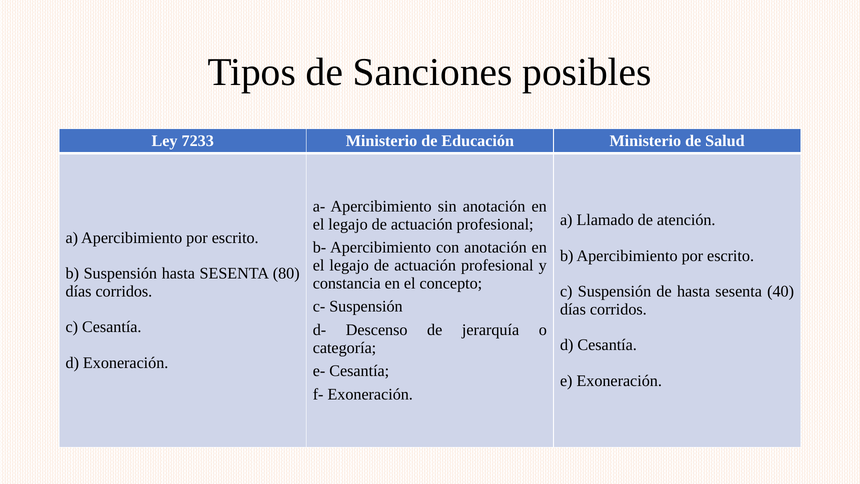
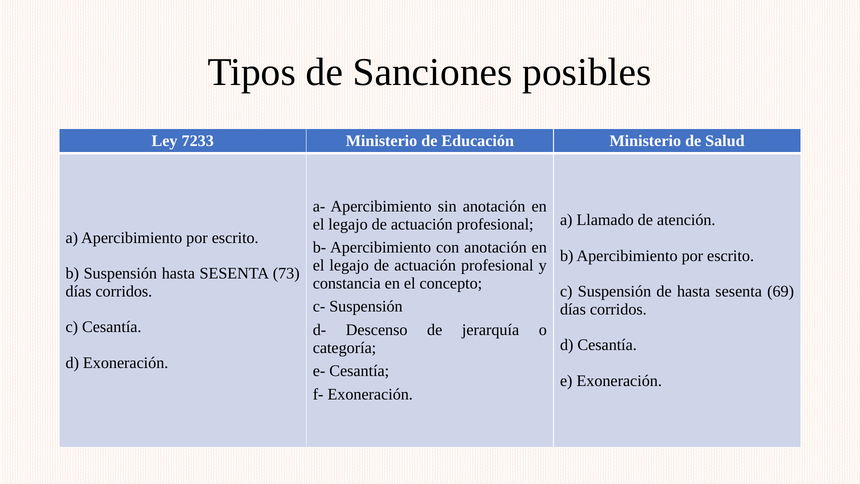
80: 80 -> 73 (286, 273)
40: 40 -> 69 (781, 291)
